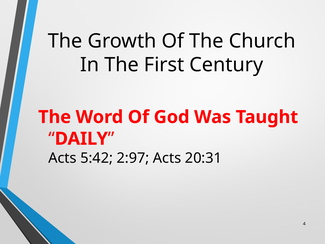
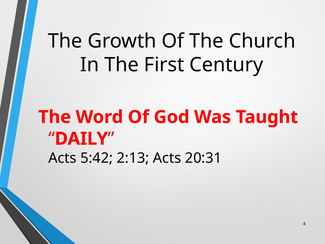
2:97: 2:97 -> 2:13 (133, 158)
